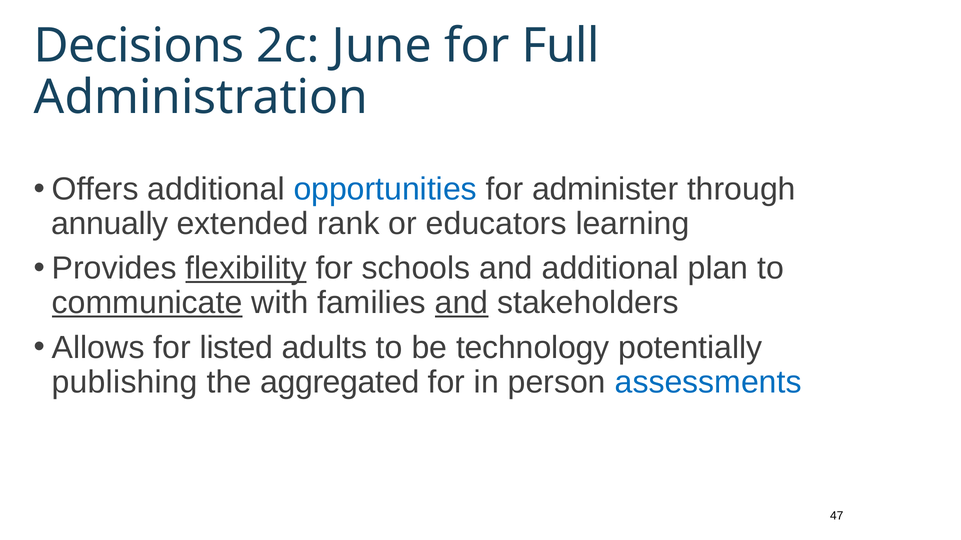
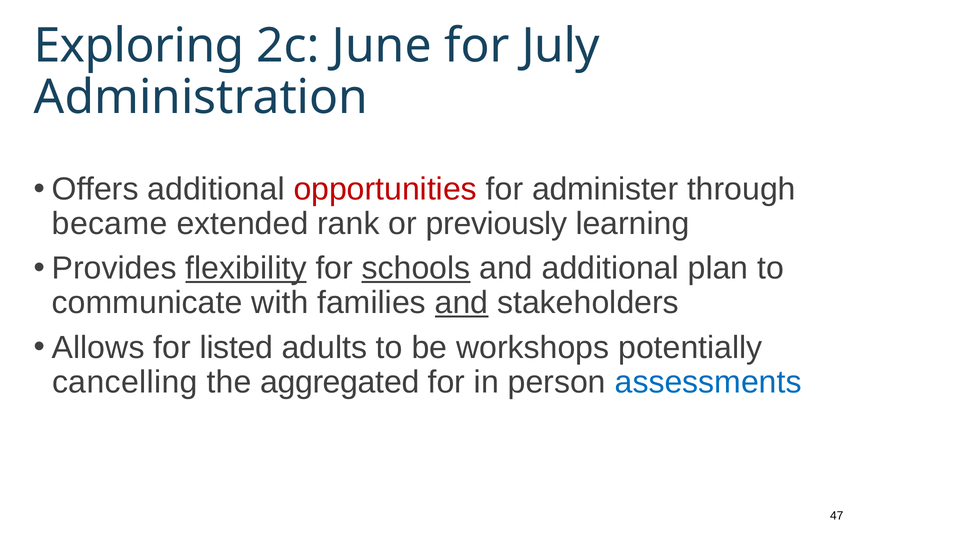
Decisions: Decisions -> Exploring (139, 46)
Full: Full -> July (561, 46)
opportunities colour: blue -> red (385, 189)
annually: annually -> became (110, 224)
educators: educators -> previously (496, 224)
schools underline: none -> present (416, 269)
communicate underline: present -> none (147, 303)
technology: technology -> workshops (533, 348)
publishing: publishing -> cancelling (125, 382)
